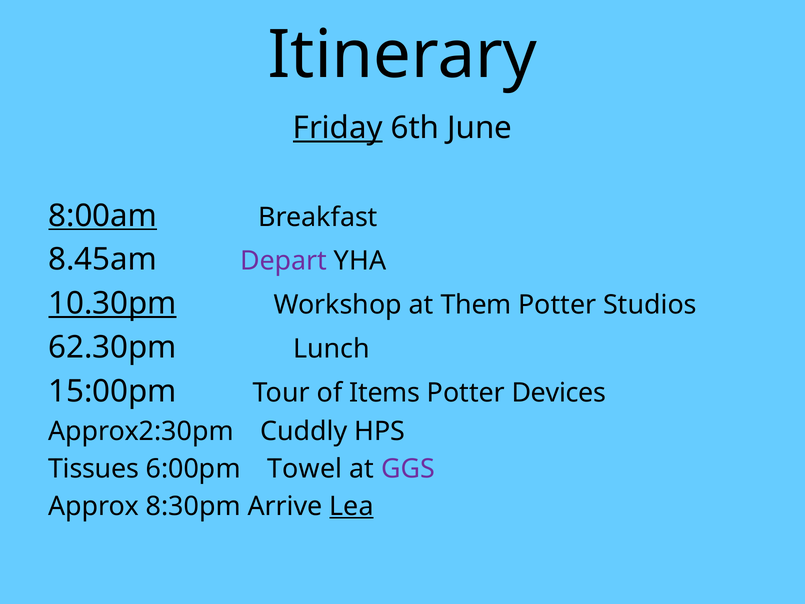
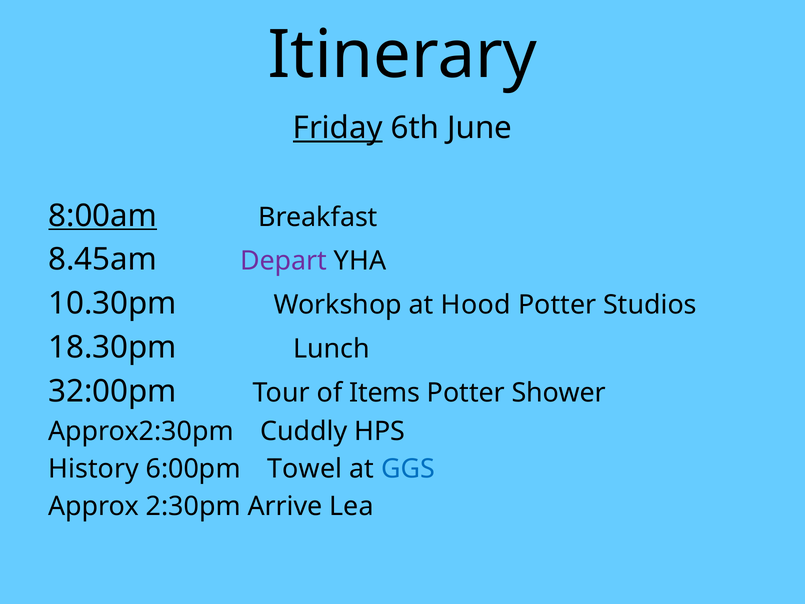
10.30pm underline: present -> none (112, 303)
Them: Them -> Hood (476, 305)
62.30pm: 62.30pm -> 18.30pm (112, 347)
15:00pm: 15:00pm -> 32:00pm (112, 391)
Devices: Devices -> Shower (559, 393)
Tissues: Tissues -> History (94, 469)
GGS colour: purple -> blue (408, 469)
8:30pm: 8:30pm -> 2:30pm (193, 506)
Lea underline: present -> none (352, 506)
